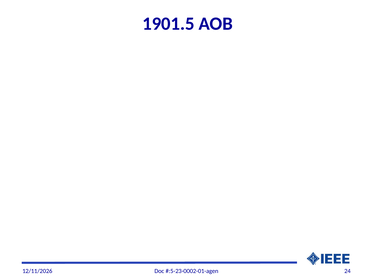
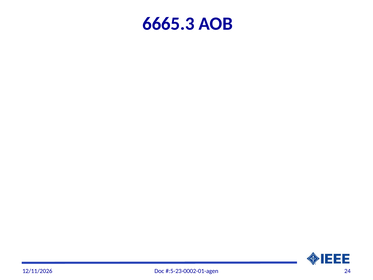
1901.5: 1901.5 -> 6665.3 (168, 24)
